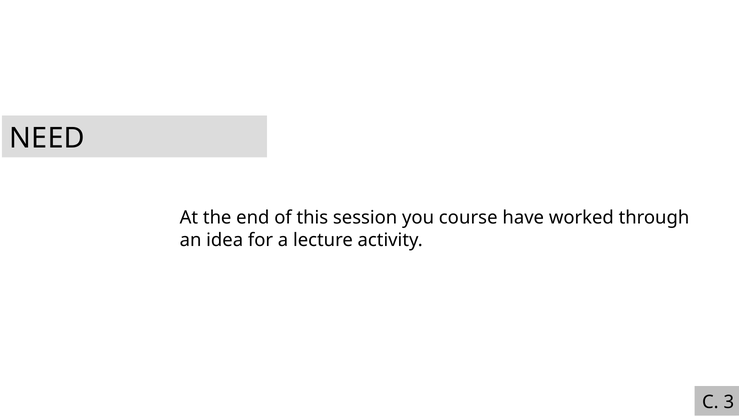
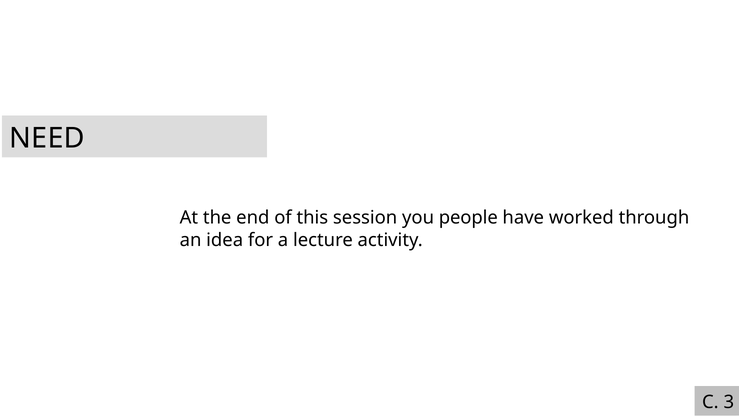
course: course -> people (468, 218)
